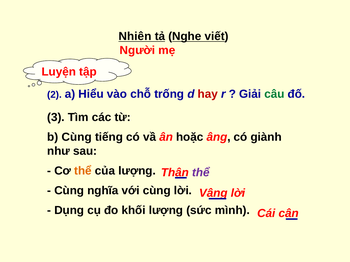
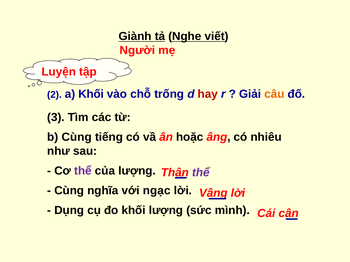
Nhiên: Nhiên -> Giành (135, 36)
a Hiểu: Hiểu -> Khối (91, 94)
câu colour: green -> orange (274, 94)
giành: giành -> nhiêu (266, 137)
thể colour: orange -> purple (83, 171)
với cùng: cùng -> ngạc (157, 191)
